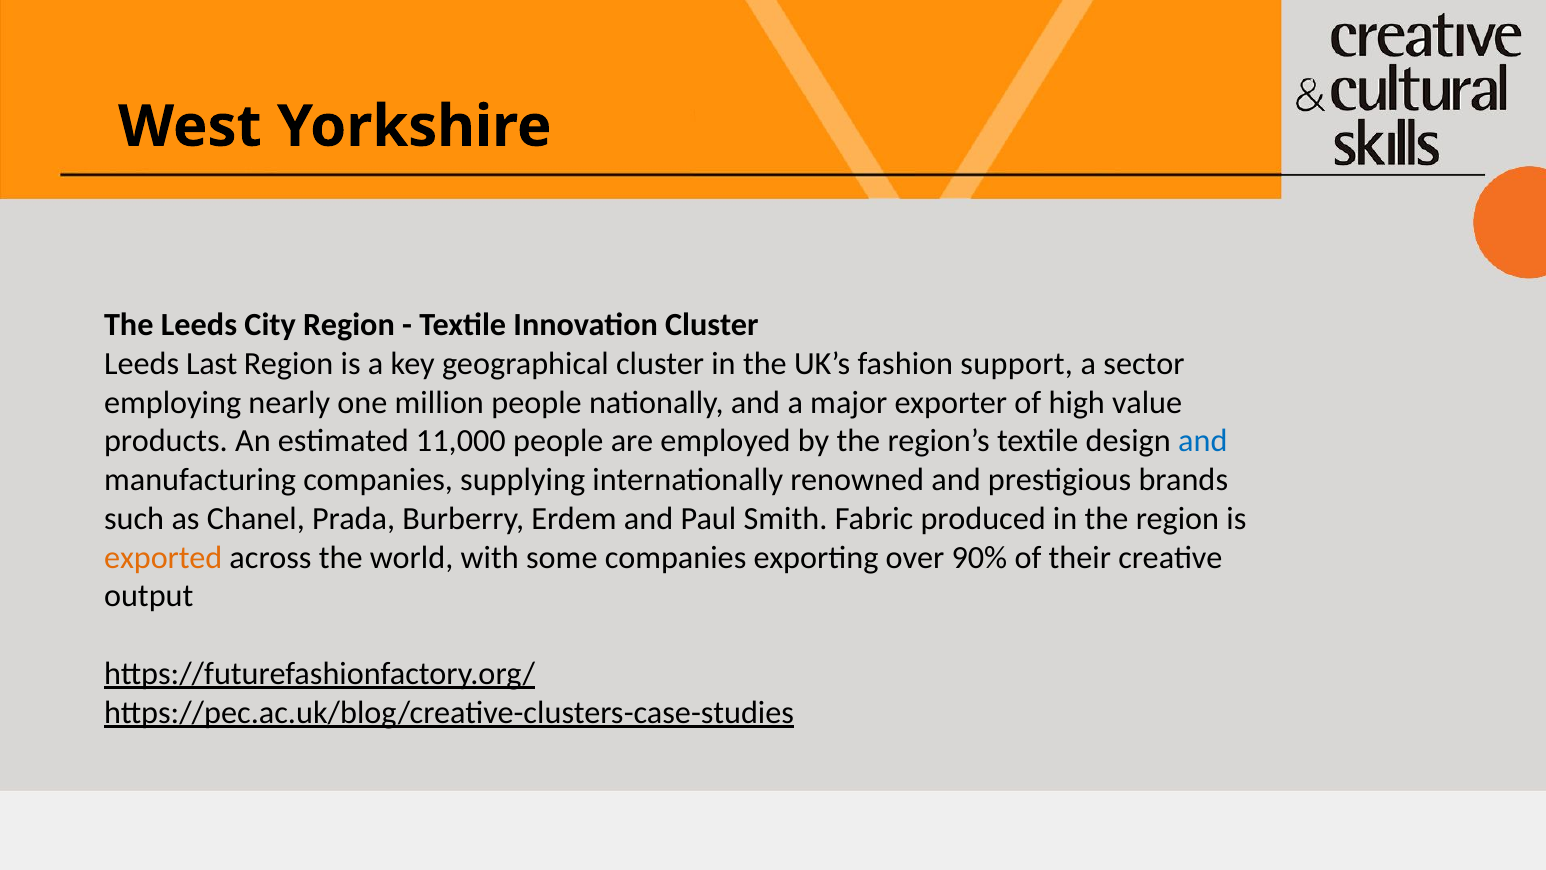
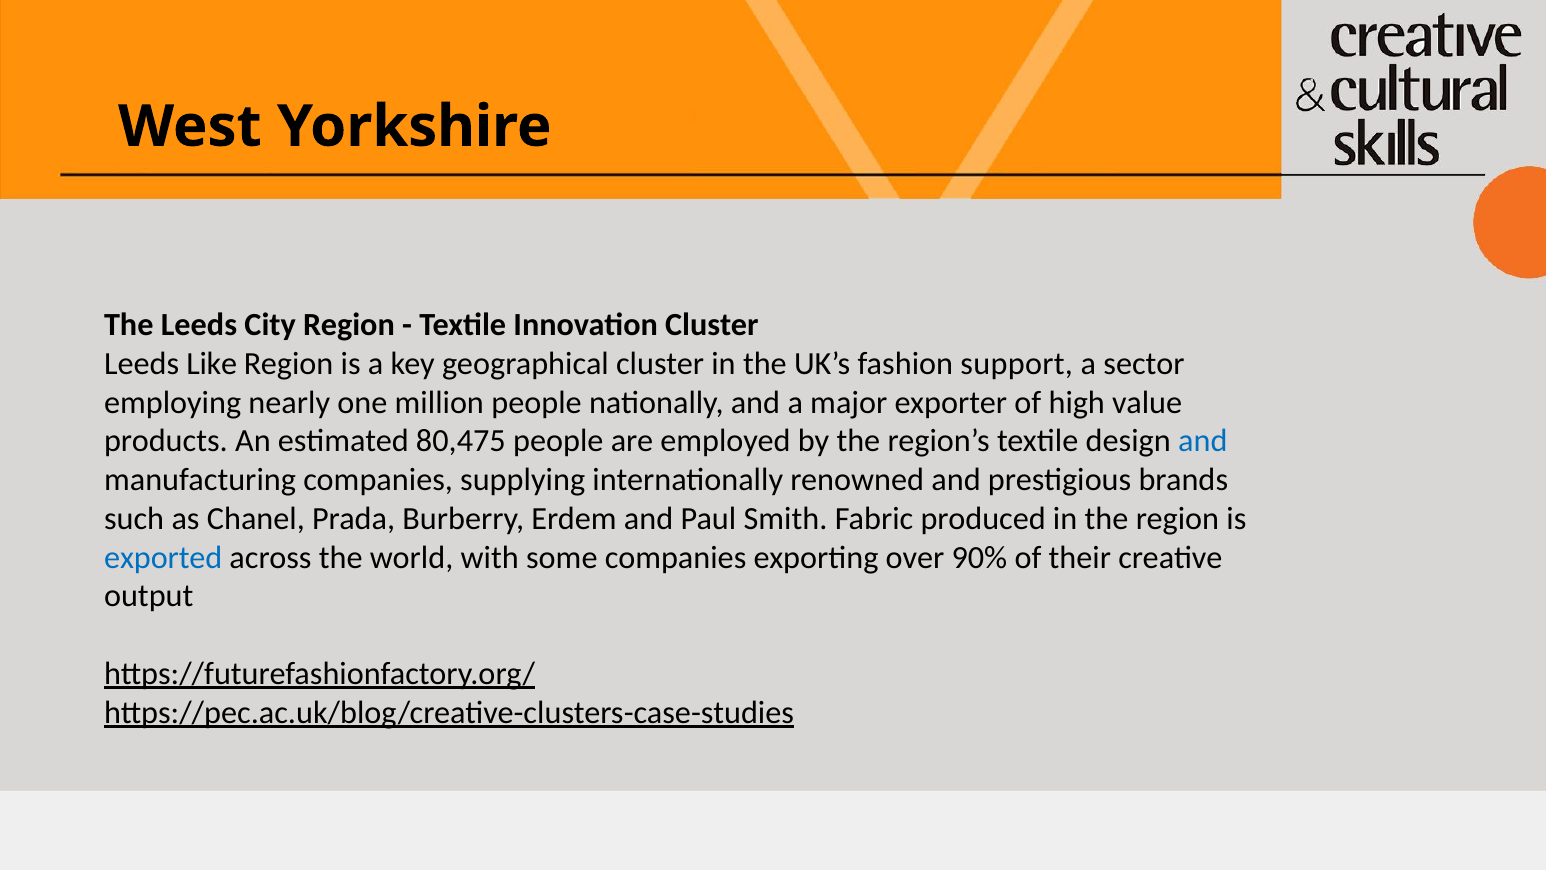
Last: Last -> Like (212, 364)
11,000: 11,000 -> 80,475 (461, 441)
exported colour: orange -> blue (163, 557)
